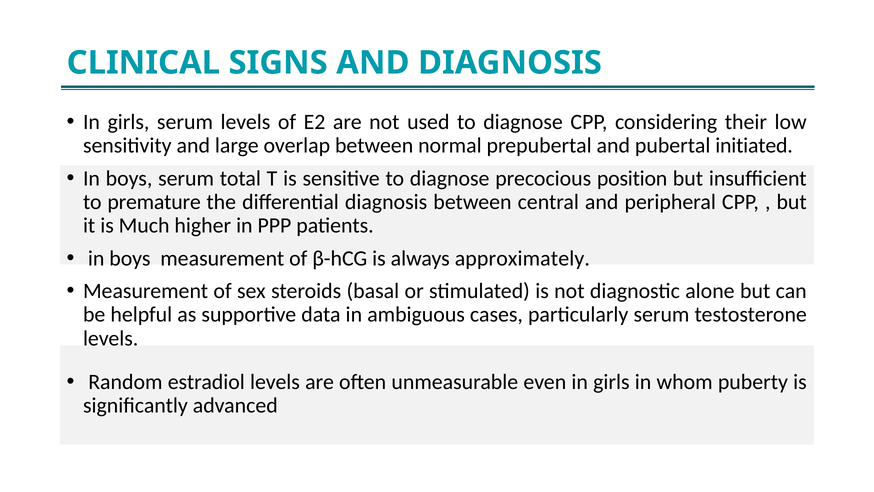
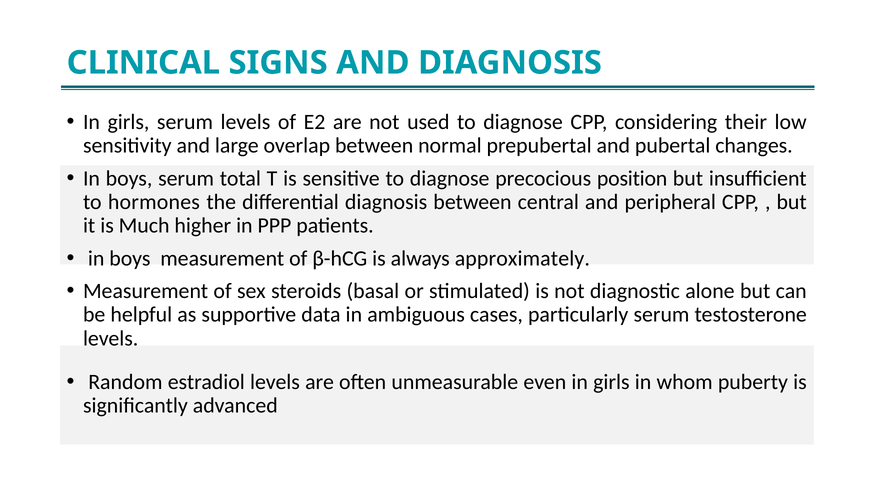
initiated: initiated -> changes (754, 146)
premature: premature -> hormones (154, 202)
